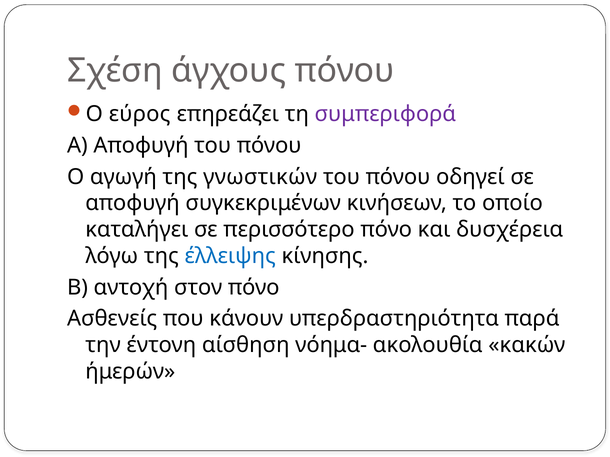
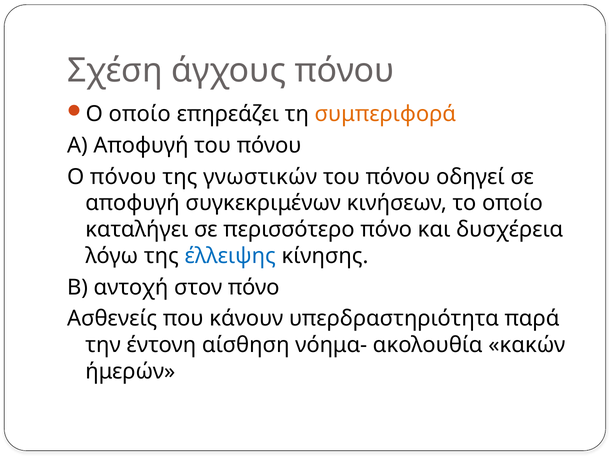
Ο εύρος: εύρος -> οποίο (140, 114)
συμπεριφορά colour: purple -> orange (385, 114)
Ο αγωγή: αγωγή -> πόνου (123, 177)
